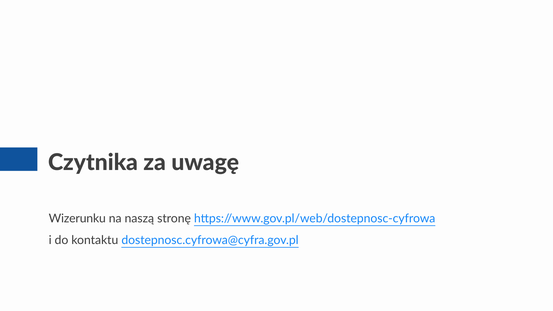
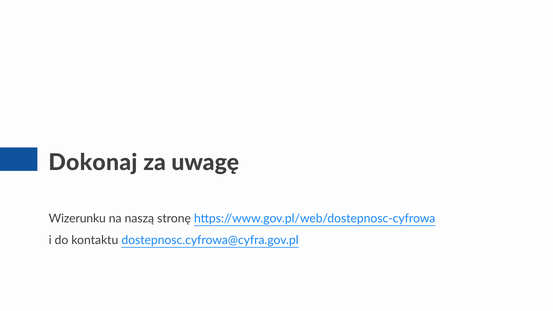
Czytnika: Czytnika -> Dokonaj (93, 162)
